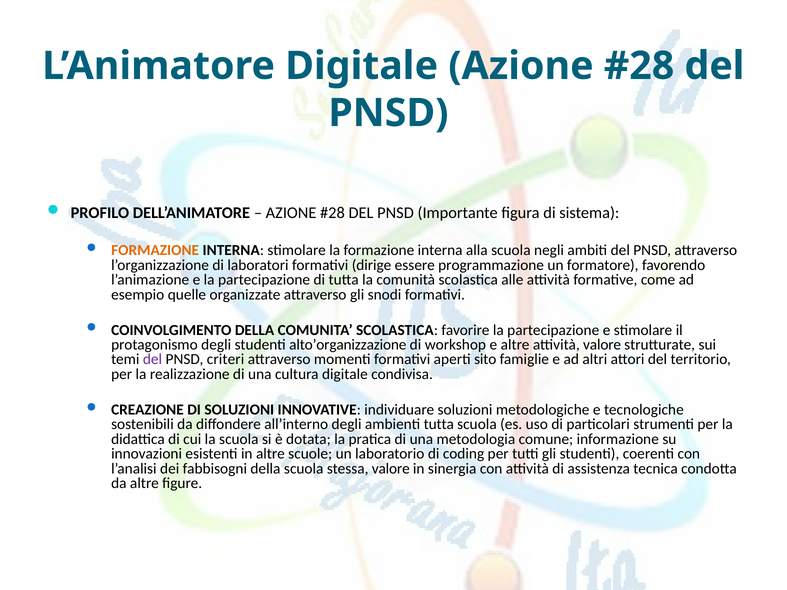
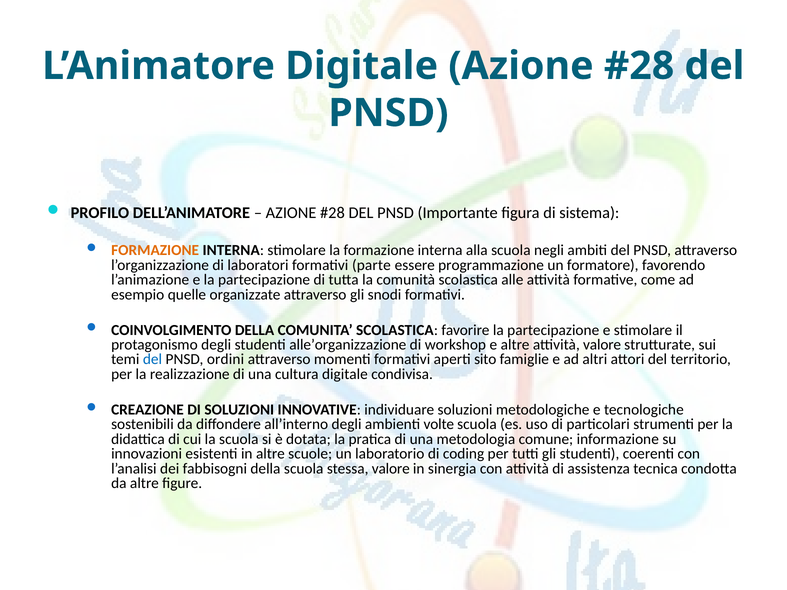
dirige: dirige -> parte (371, 265)
alto’organizzazione: alto’organizzazione -> alle’organizzazione (348, 345)
del colour: purple -> blue (152, 360)
criteri: criteri -> ordini (226, 360)
ambienti tutta: tutta -> volte (439, 425)
